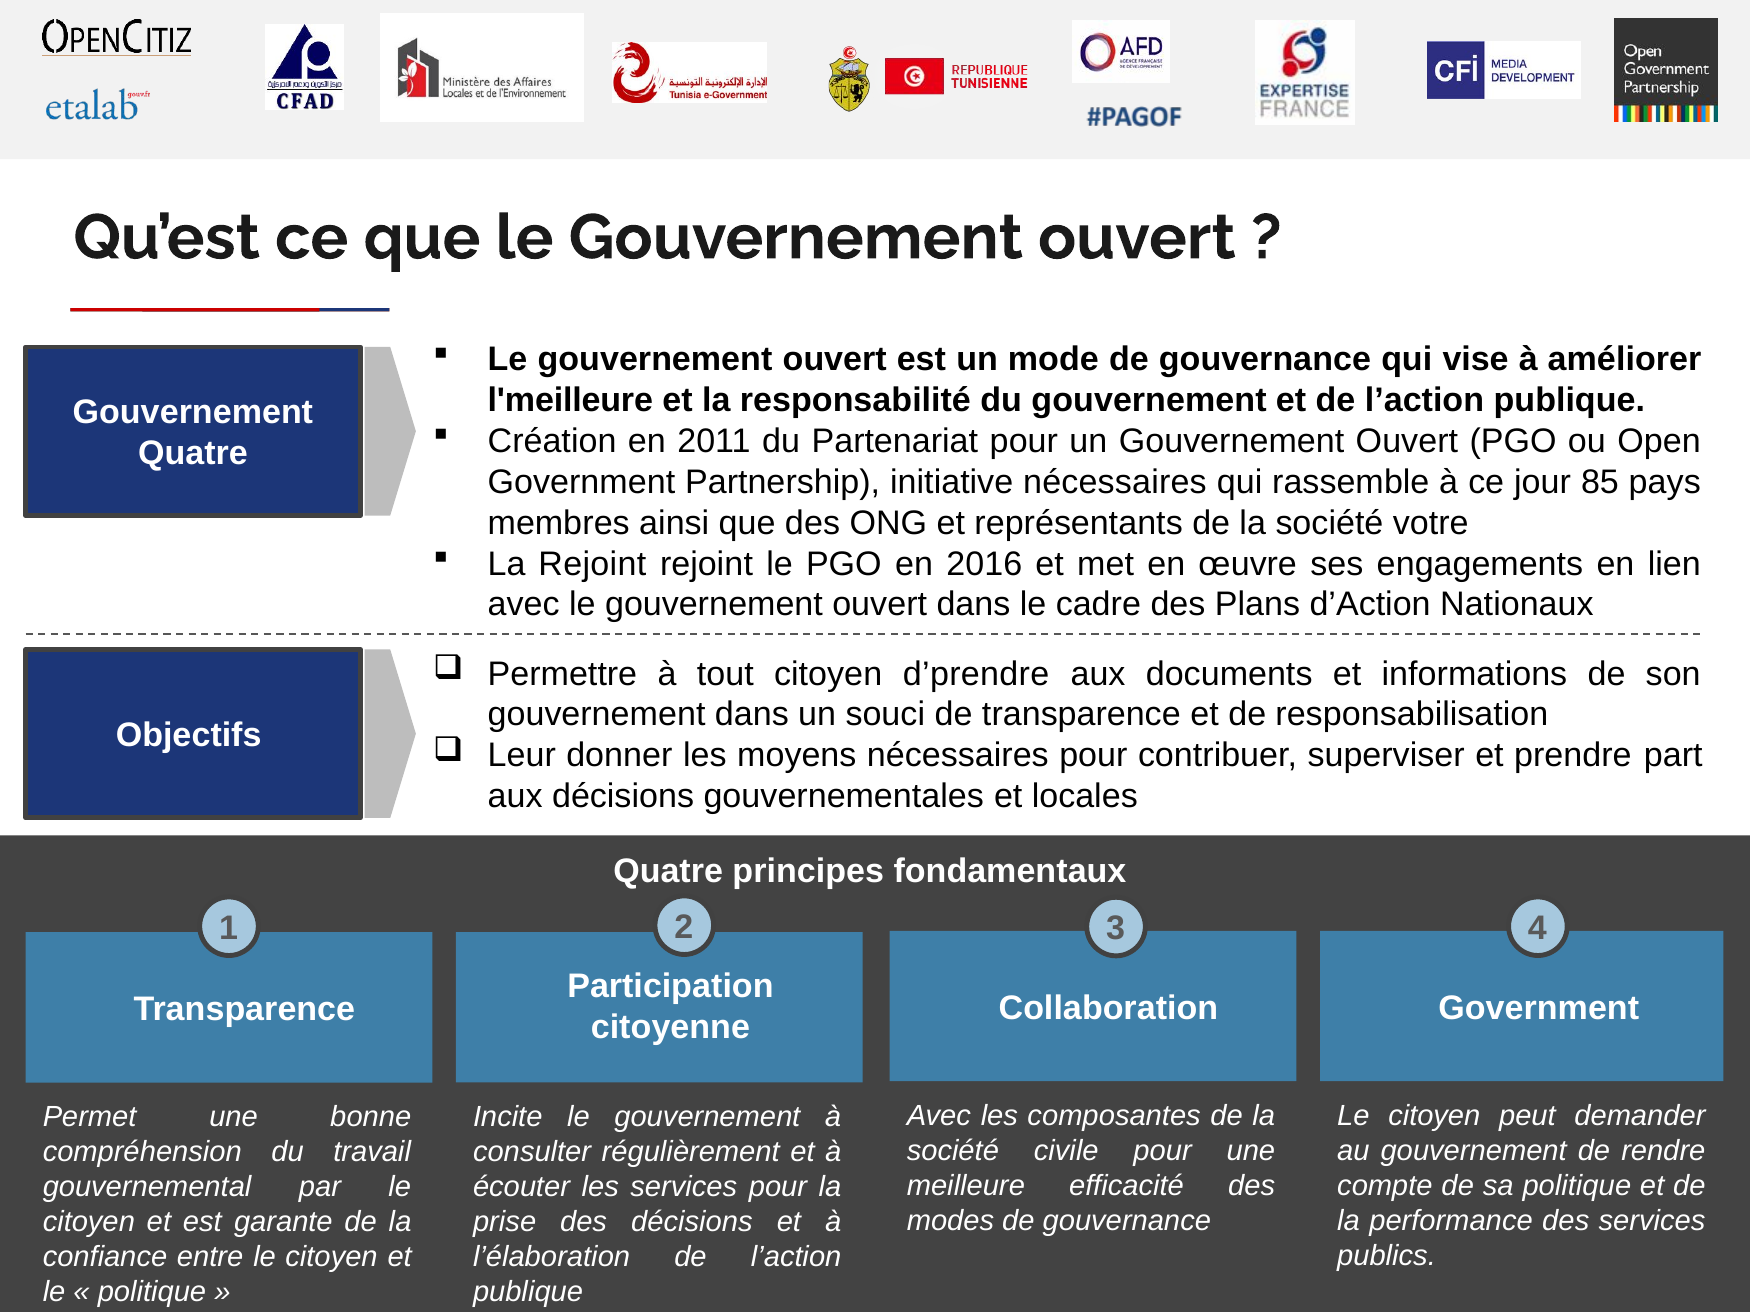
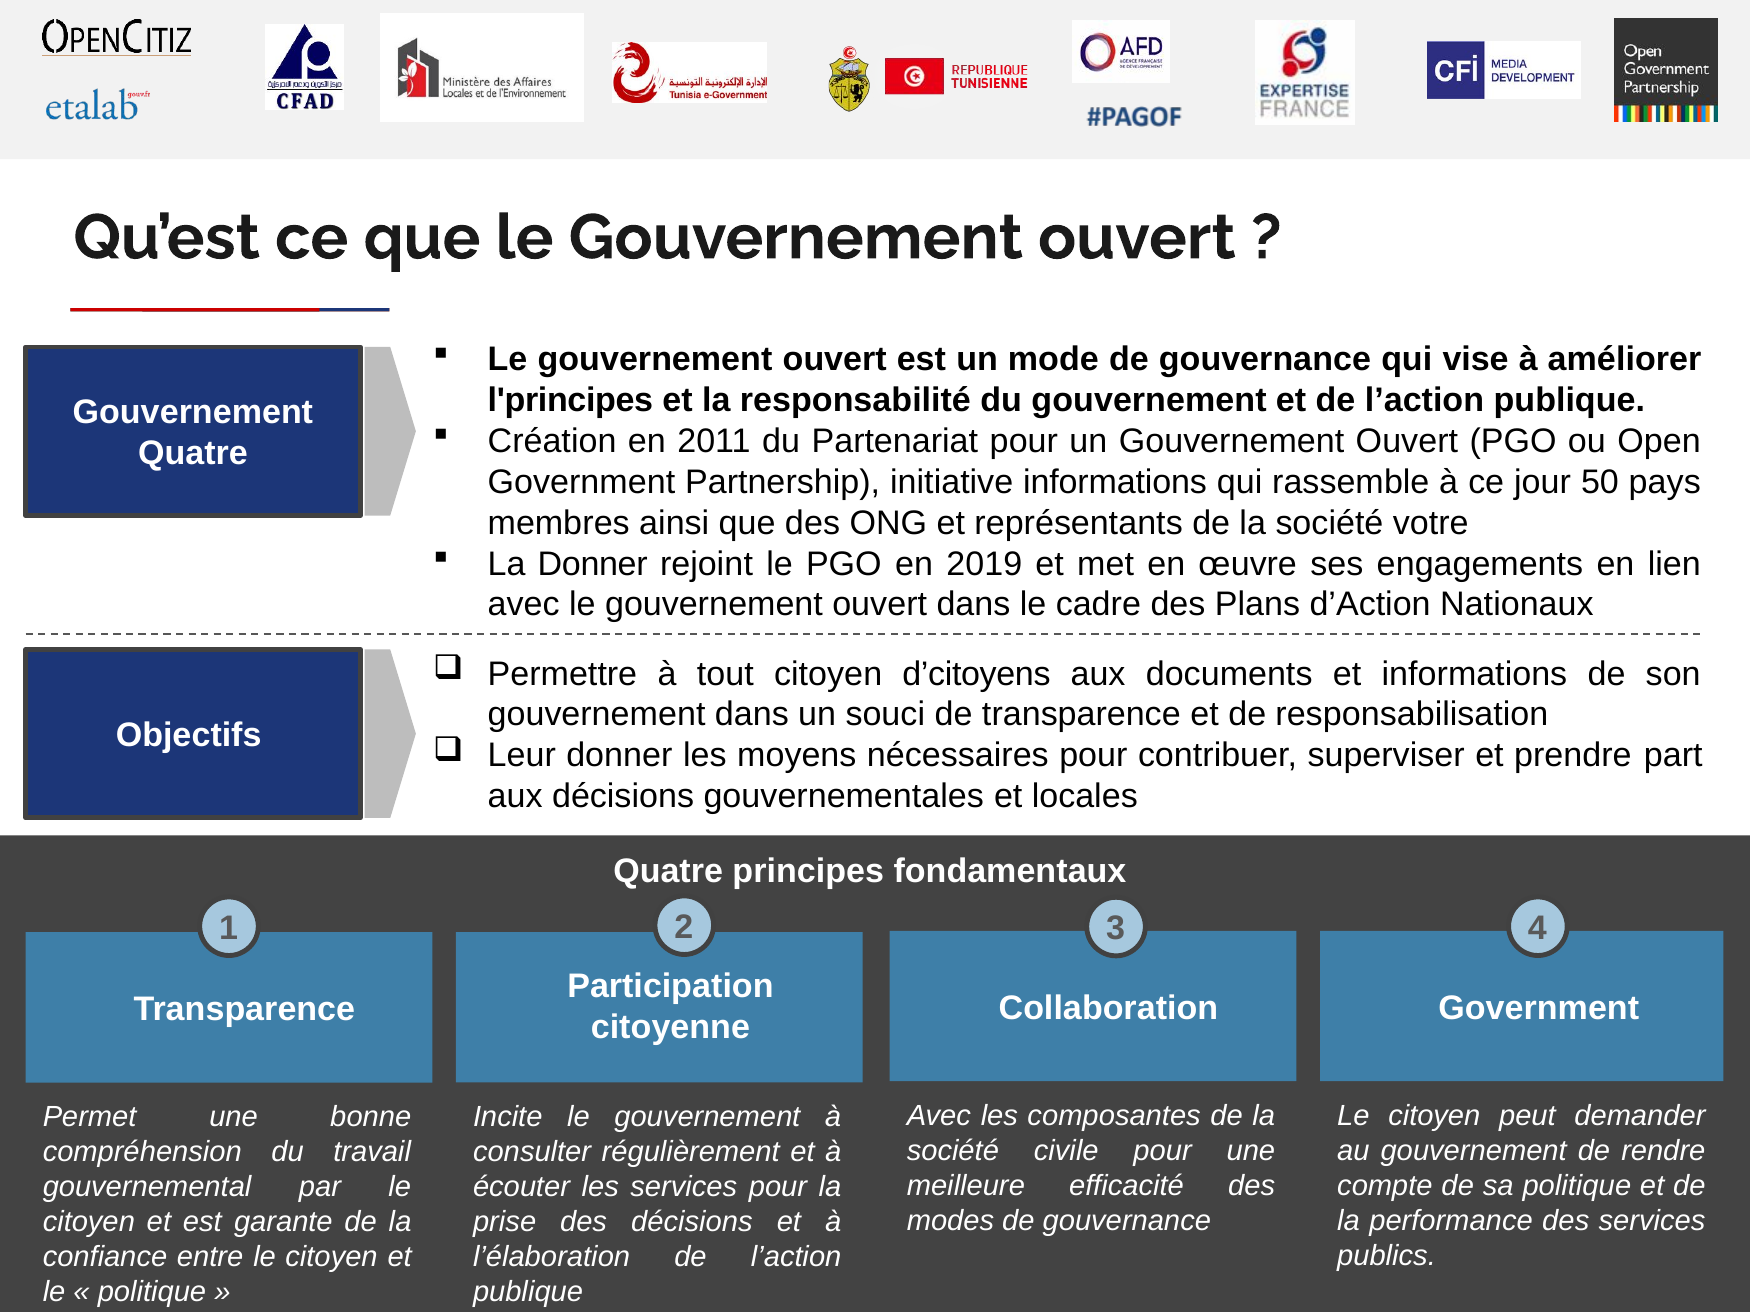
l'meilleure: l'meilleure -> l'principes (570, 401)
initiative nécessaires: nécessaires -> informations (1115, 482)
85: 85 -> 50 (1600, 482)
La Rejoint: Rejoint -> Donner (593, 564)
2016: 2016 -> 2019 (984, 564)
d’prendre: d’prendre -> d’citoyens (976, 674)
